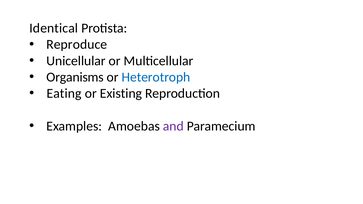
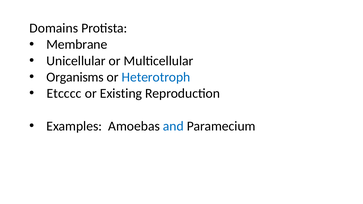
Identical: Identical -> Domains (54, 28)
Reproduce: Reproduce -> Membrane (77, 45)
Eating: Eating -> Etcccc (64, 94)
and colour: purple -> blue (173, 126)
